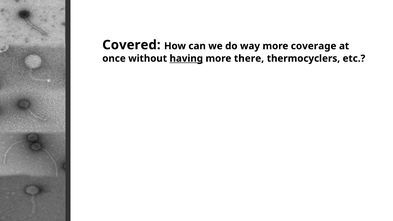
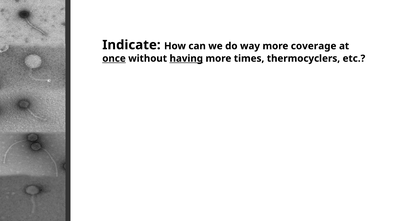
Covered: Covered -> Indicate (131, 45)
once underline: none -> present (114, 58)
there: there -> times (249, 58)
